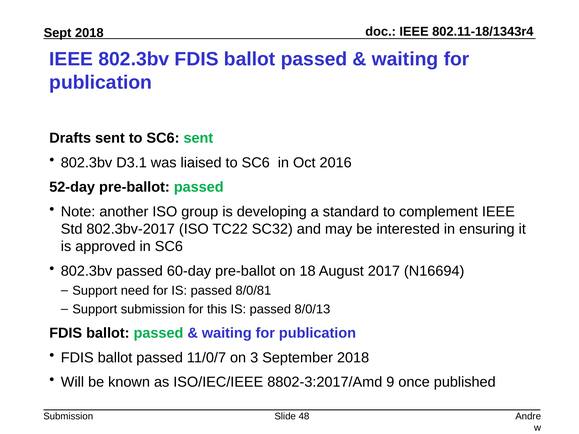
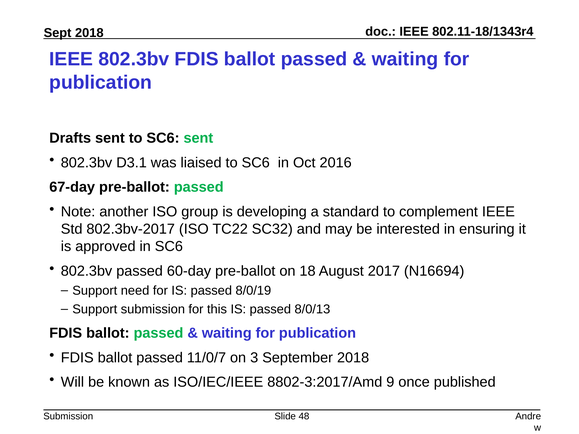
52-day: 52-day -> 67-day (72, 187)
8/0/81: 8/0/81 -> 8/0/19 (253, 291)
